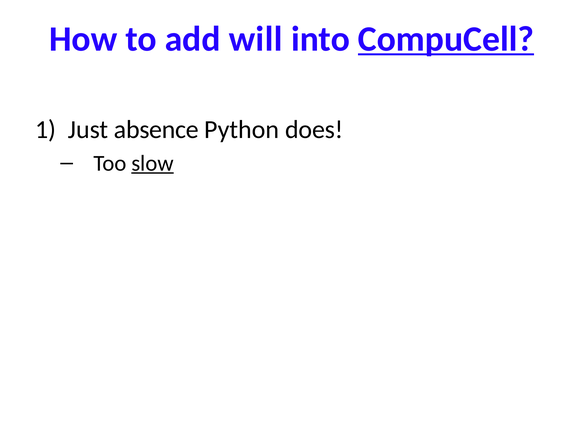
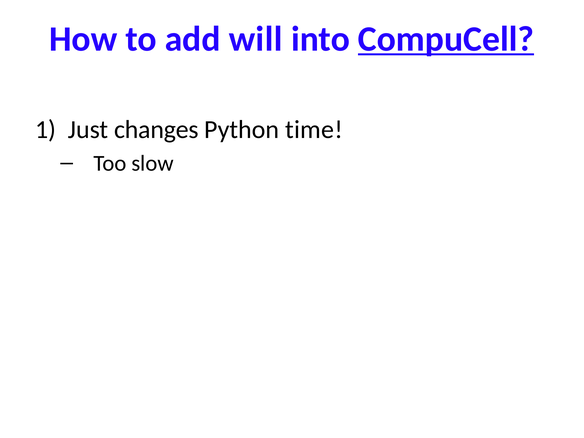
absence: absence -> changes (156, 130)
does: does -> time (314, 130)
slow underline: present -> none (153, 163)
